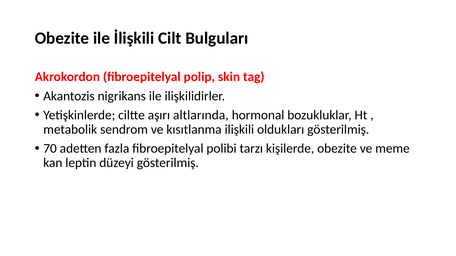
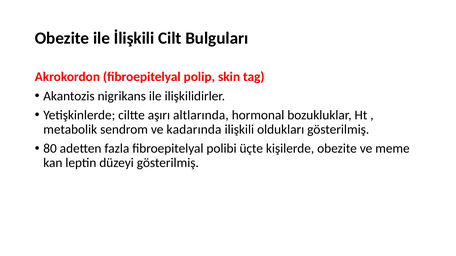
kısıtlanma: kısıtlanma -> kadarında (194, 130)
70: 70 -> 80 (50, 149)
tarzı: tarzı -> üçte (251, 149)
